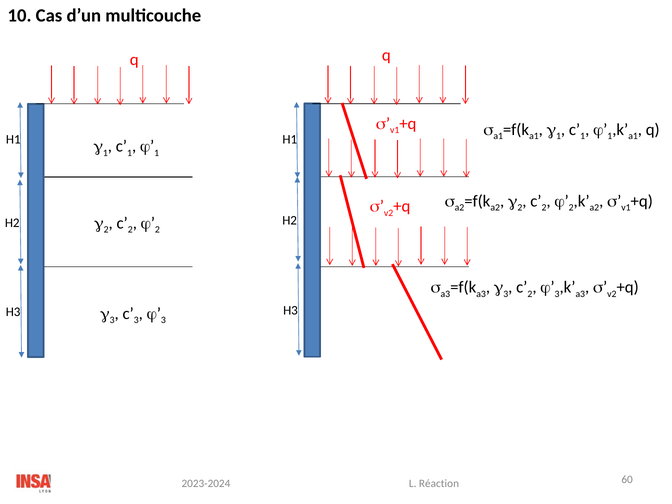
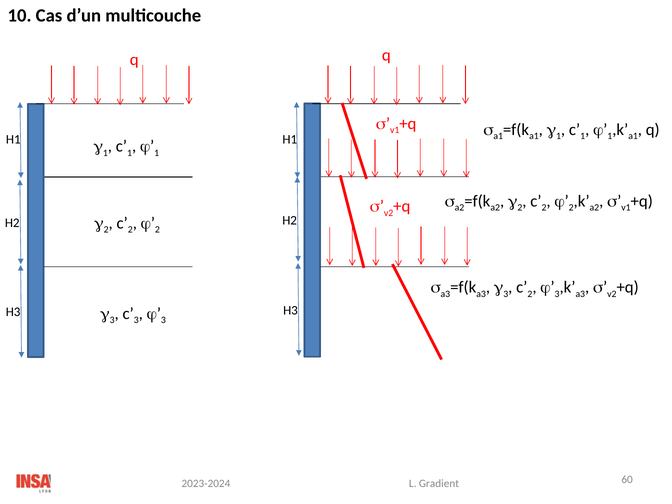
Réaction: Réaction -> Gradient (439, 484)
